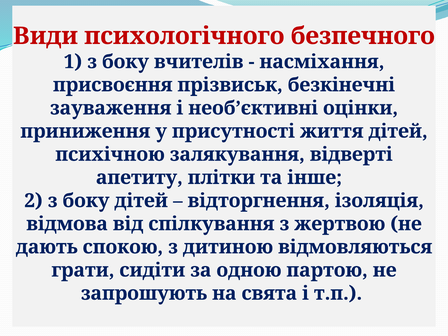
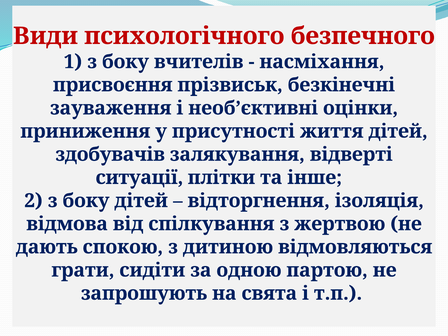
психічною: психічною -> здобувачів (110, 154)
апетиту: апетиту -> ситуації (139, 178)
